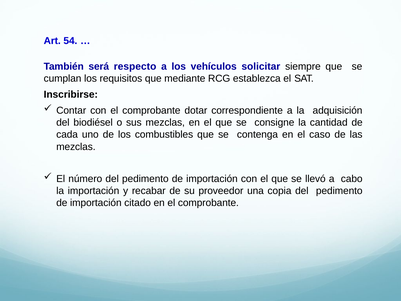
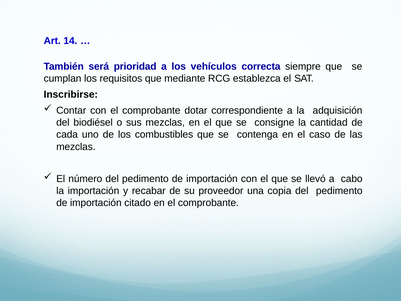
54: 54 -> 14 (70, 41)
respecto: respecto -> prioridad (135, 66)
solicitar: solicitar -> correcta (261, 66)
